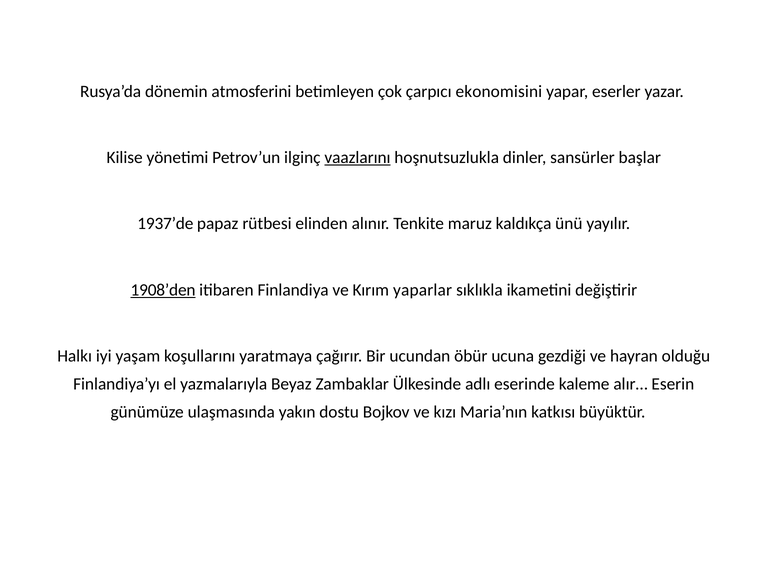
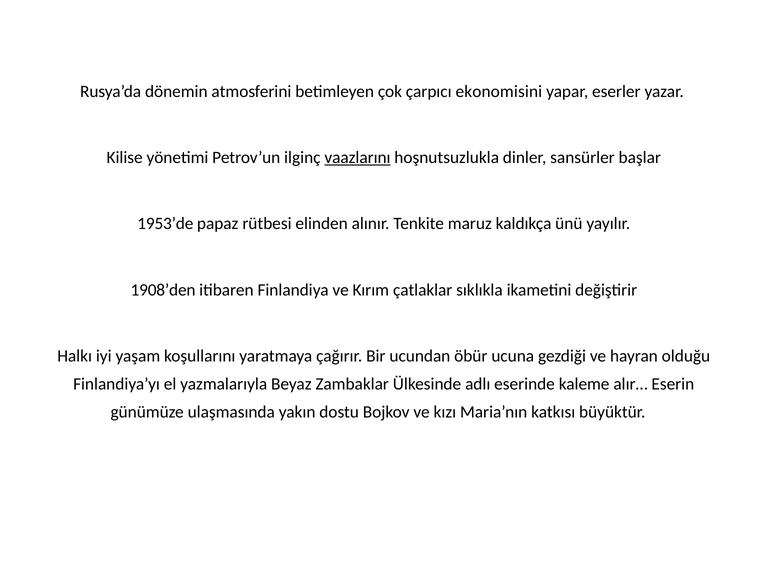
1937’de: 1937’de -> 1953’de (165, 224)
1908’den underline: present -> none (163, 290)
yaparlar: yaparlar -> çatlaklar (423, 290)
